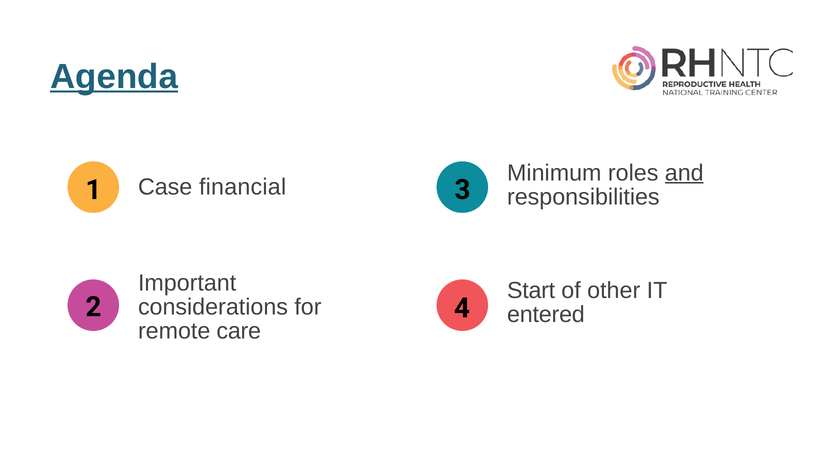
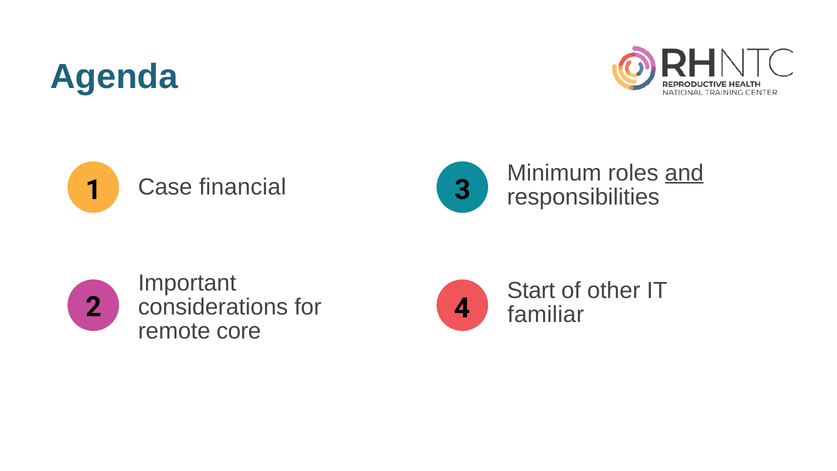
Agenda underline: present -> none (114, 77)
entered: entered -> familiar (546, 315)
care: care -> core (239, 331)
